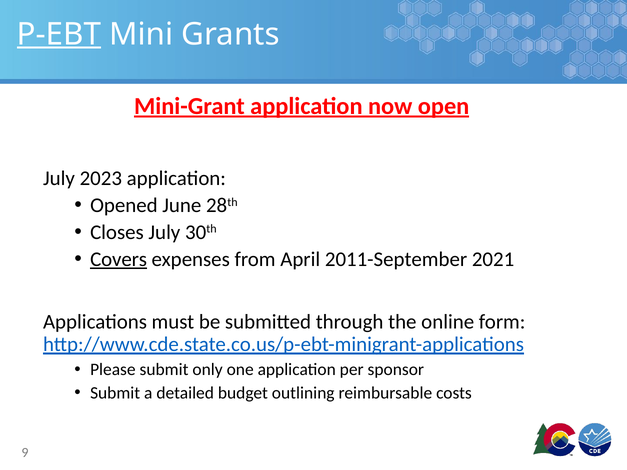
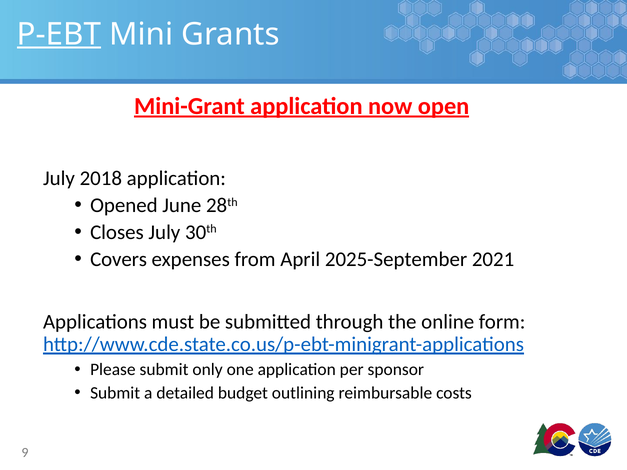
2023: 2023 -> 2018 (101, 179)
Covers underline: present -> none (119, 259)
2011-September: 2011-September -> 2025-September (396, 259)
